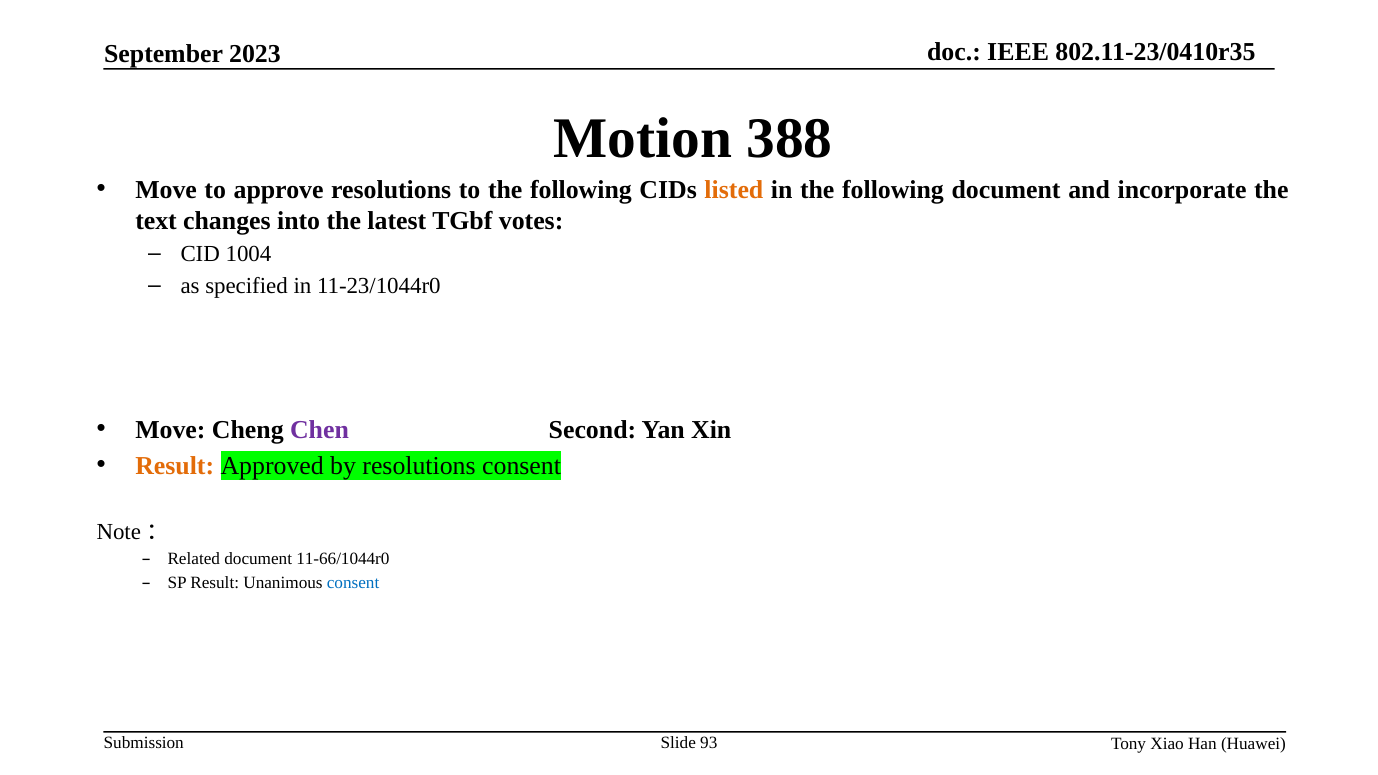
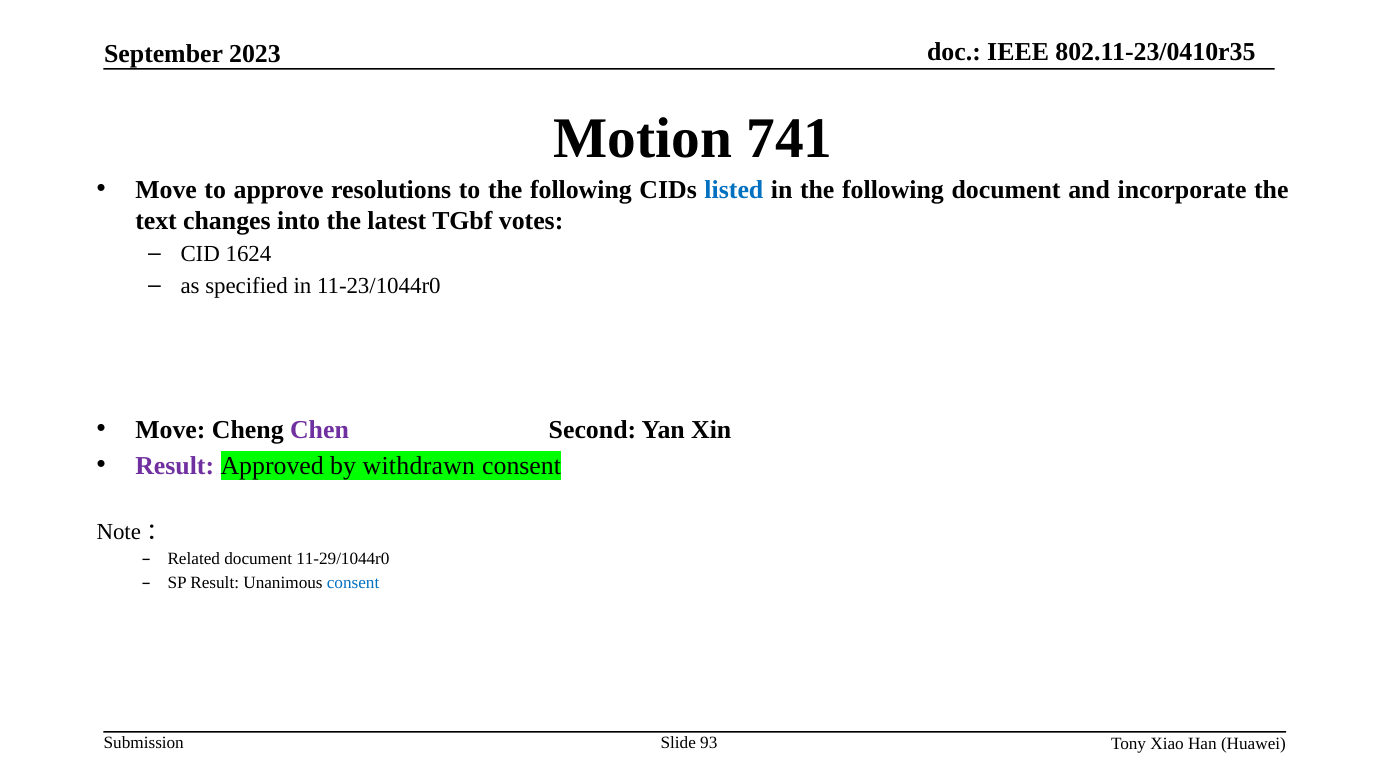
388: 388 -> 741 (789, 138)
listed colour: orange -> blue (734, 190)
1004: 1004 -> 1624 (248, 254)
Result colour: orange -> purple (175, 466)
by resolutions: resolutions -> withdrawn (419, 466)
11-66/1044r0: 11-66/1044r0 -> 11-29/1044r0 (343, 559)
